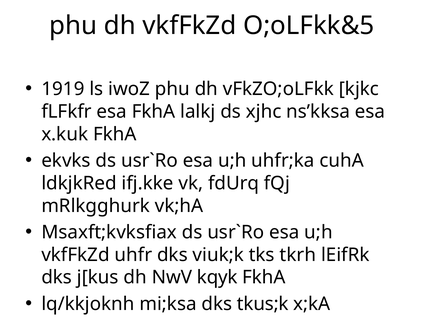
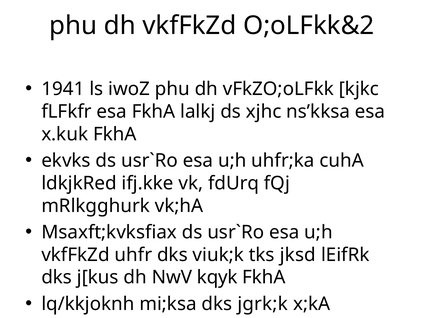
O;oLFkk&5: O;oLFkk&5 -> O;oLFkk&2 (309, 26)
1919: 1919 -> 1941 (63, 89)
tkrh: tkrh -> jksd (298, 255)
tkus;k: tkus;k -> jgrk;k (263, 304)
